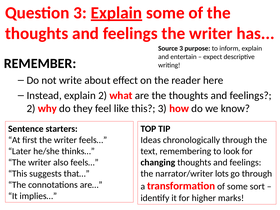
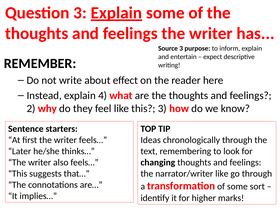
explain 2: 2 -> 4 (103, 95)
narrator/writer lots: lots -> like (222, 174)
